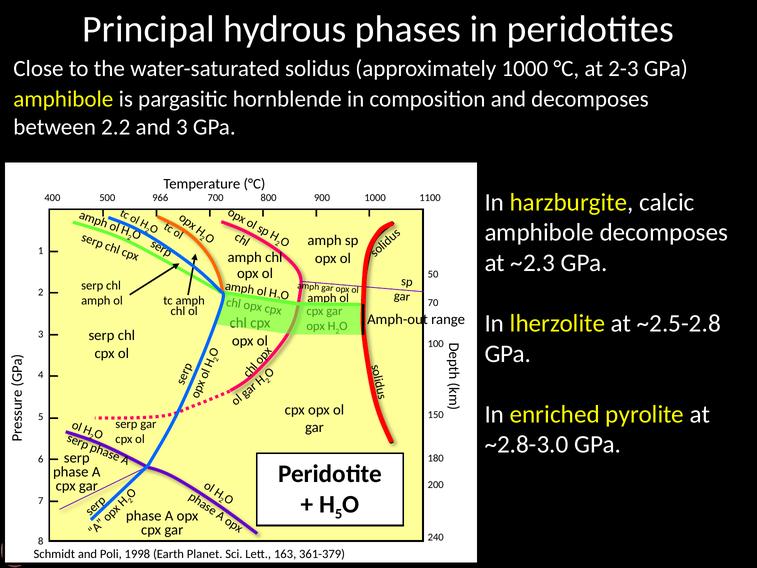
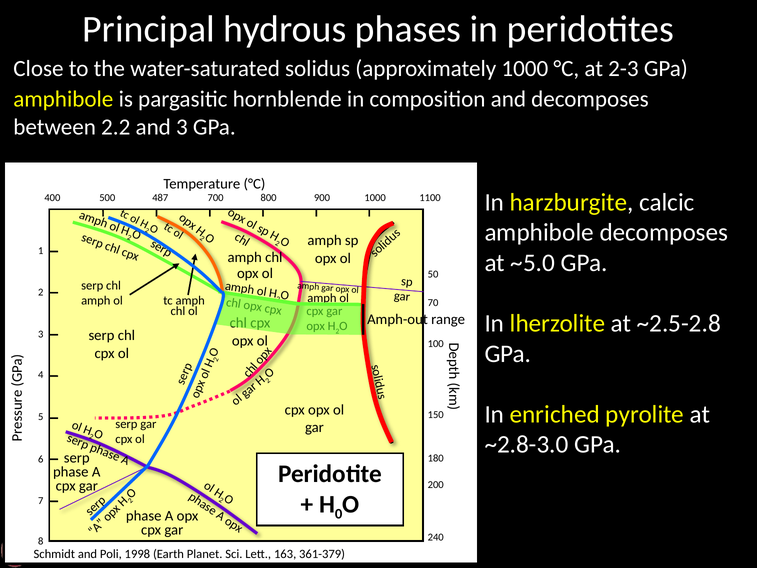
966: 966 -> 487 (160, 198)
~2.3: ~2.3 -> ~5.0 (533, 263)
5: 5 -> 0 (339, 514)
